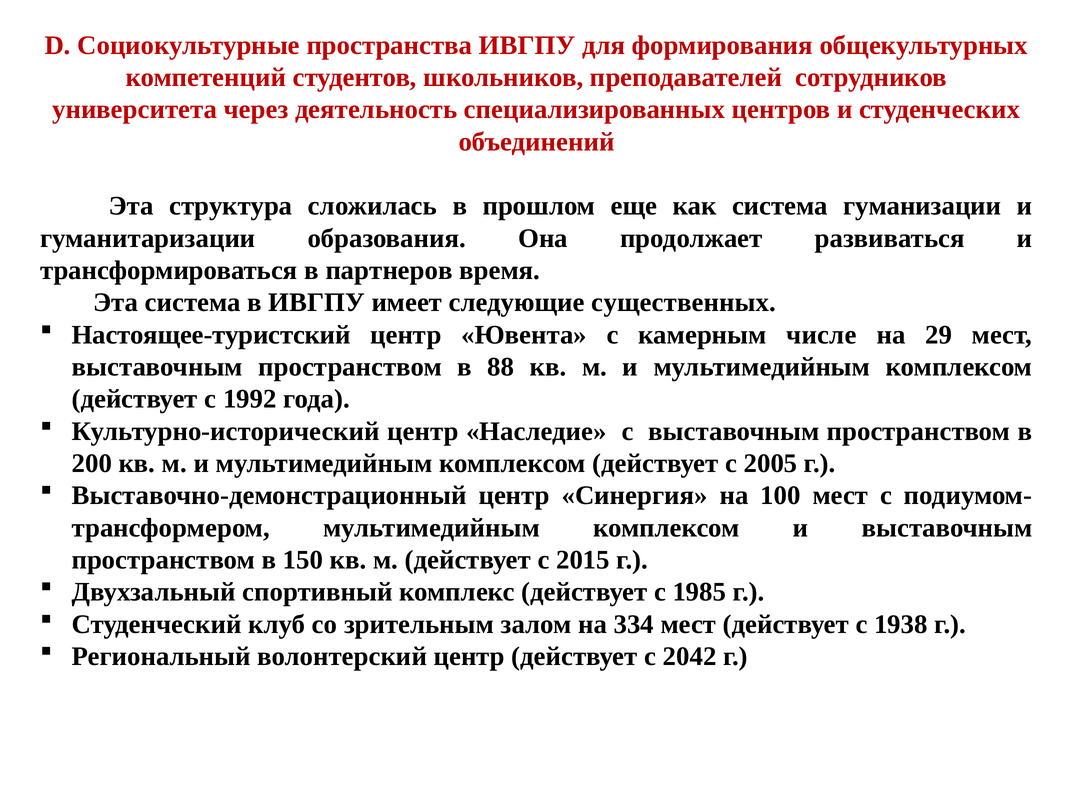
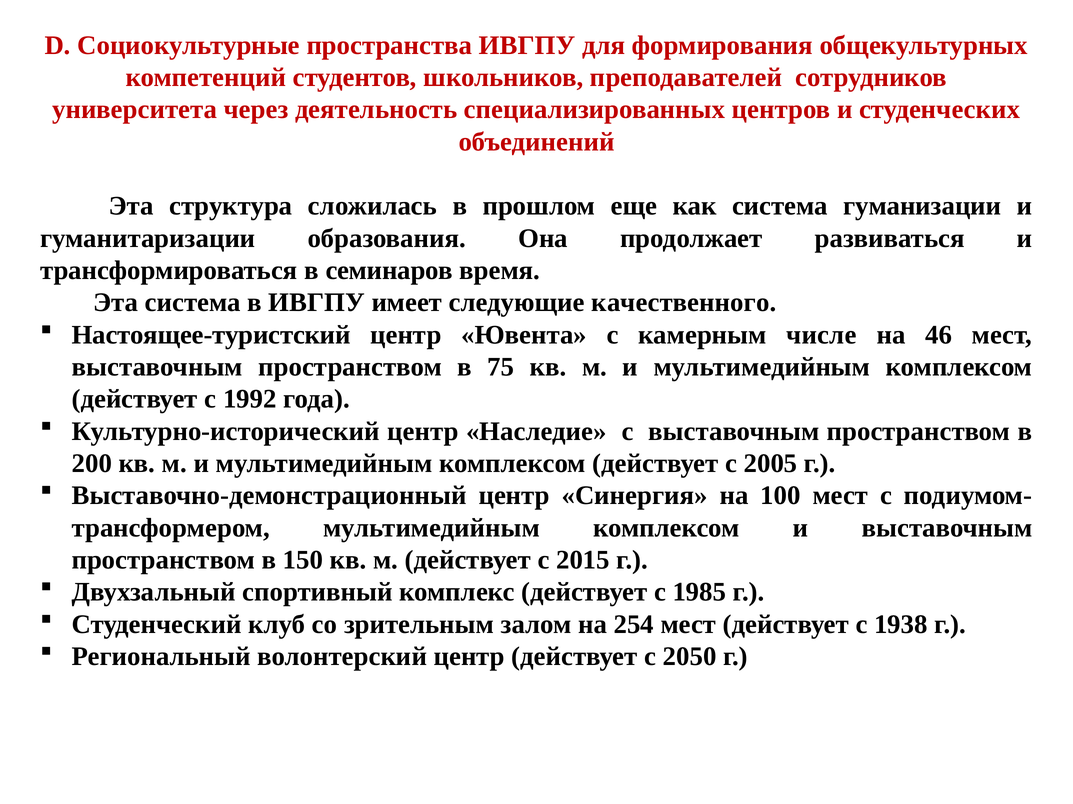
партнеров: партнеров -> семинаров (389, 271)
существенных: существенных -> качественного (684, 303)
29: 29 -> 46 (939, 335)
88: 88 -> 75 (501, 367)
334: 334 -> 254 (634, 625)
2042: 2042 -> 2050 (690, 657)
